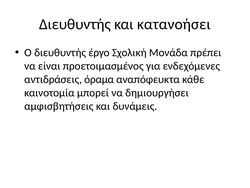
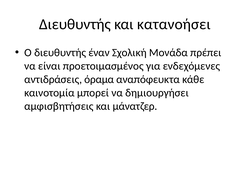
έργο: έργο -> έναν (99, 52)
δυνάμεις: δυνάμεις -> μάνατζερ (135, 106)
